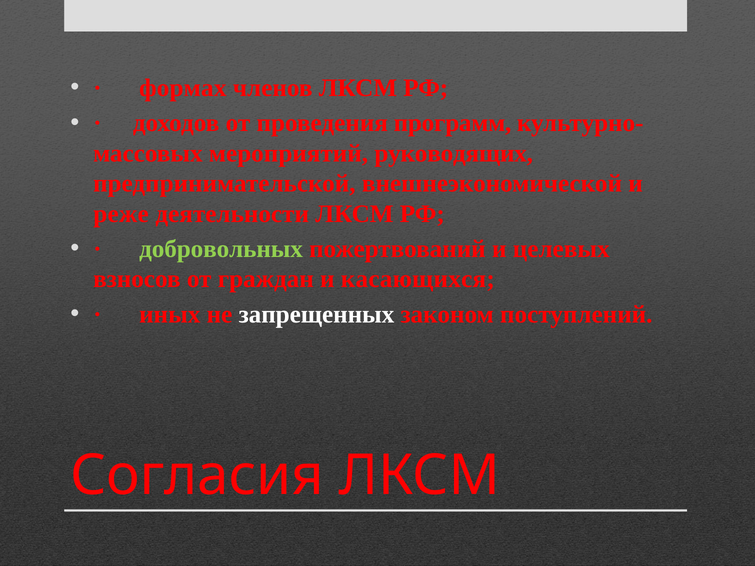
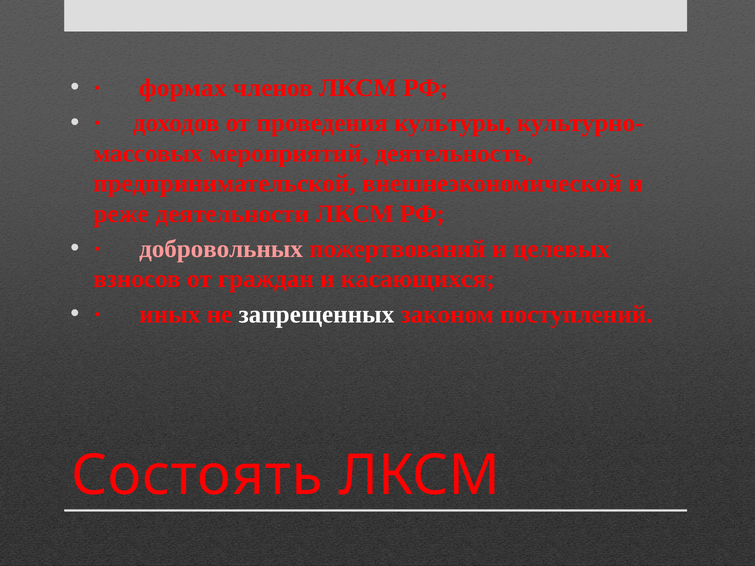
программ: программ -> культуры (453, 123)
руководящих: руководящих -> деятельность (454, 153)
добровольных colour: light green -> pink (221, 249)
Согласия: Согласия -> Состоять (197, 476)
